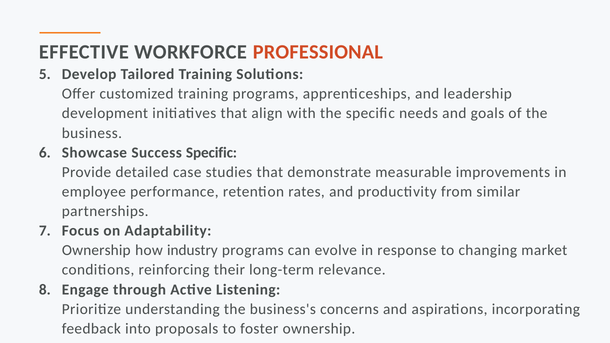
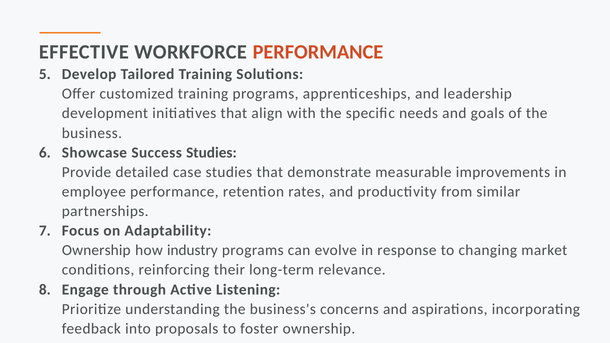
WORKFORCE PROFESSIONAL: PROFESSIONAL -> PERFORMANCE (318, 52)
Success Specific: Specific -> Studies (211, 153)
